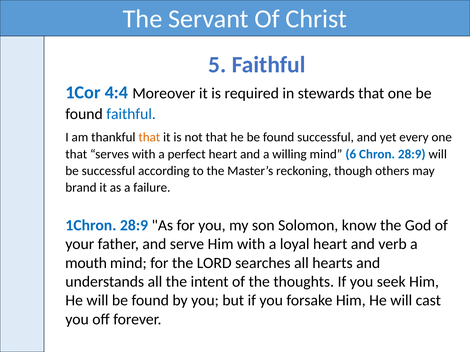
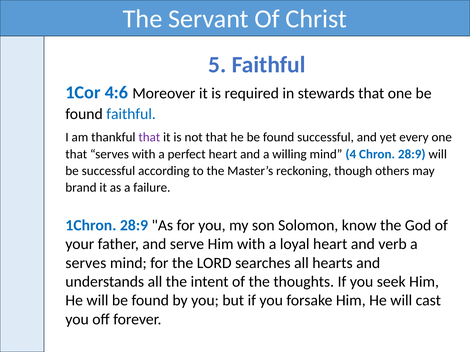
4:4: 4:4 -> 4:6 (116, 93)
that colour: orange -> purple (149, 137)
6: 6 -> 4 (351, 154)
mouth: mouth -> serves (86, 263)
